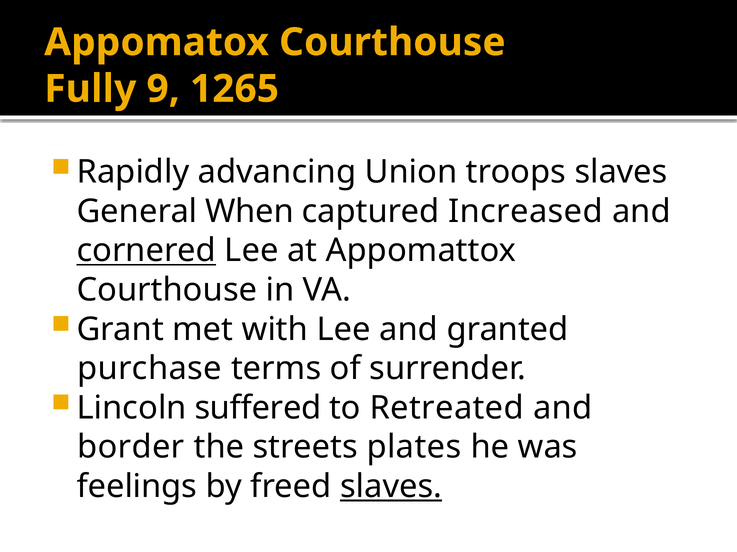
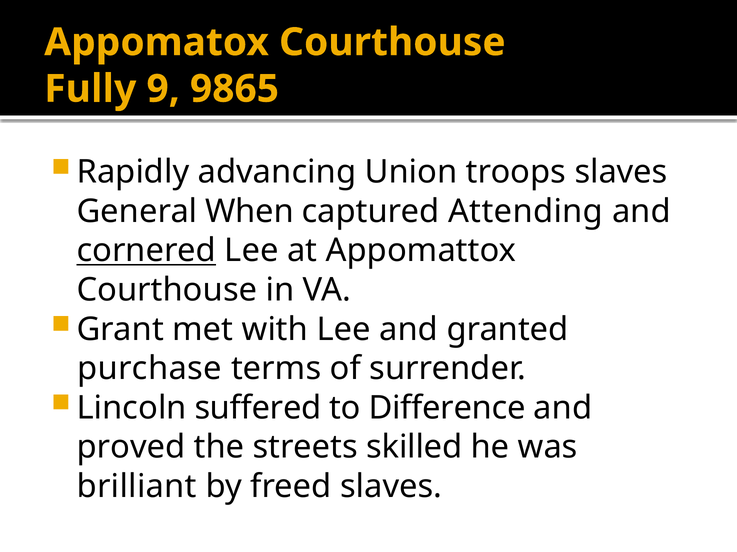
1265: 1265 -> 9865 (234, 89)
Increased: Increased -> Attending (526, 212)
Retreated: Retreated -> Difference (447, 408)
border: border -> proved (131, 448)
plates: plates -> skilled (414, 448)
feelings: feelings -> brilliant (137, 487)
slaves underline: present -> none (391, 487)
